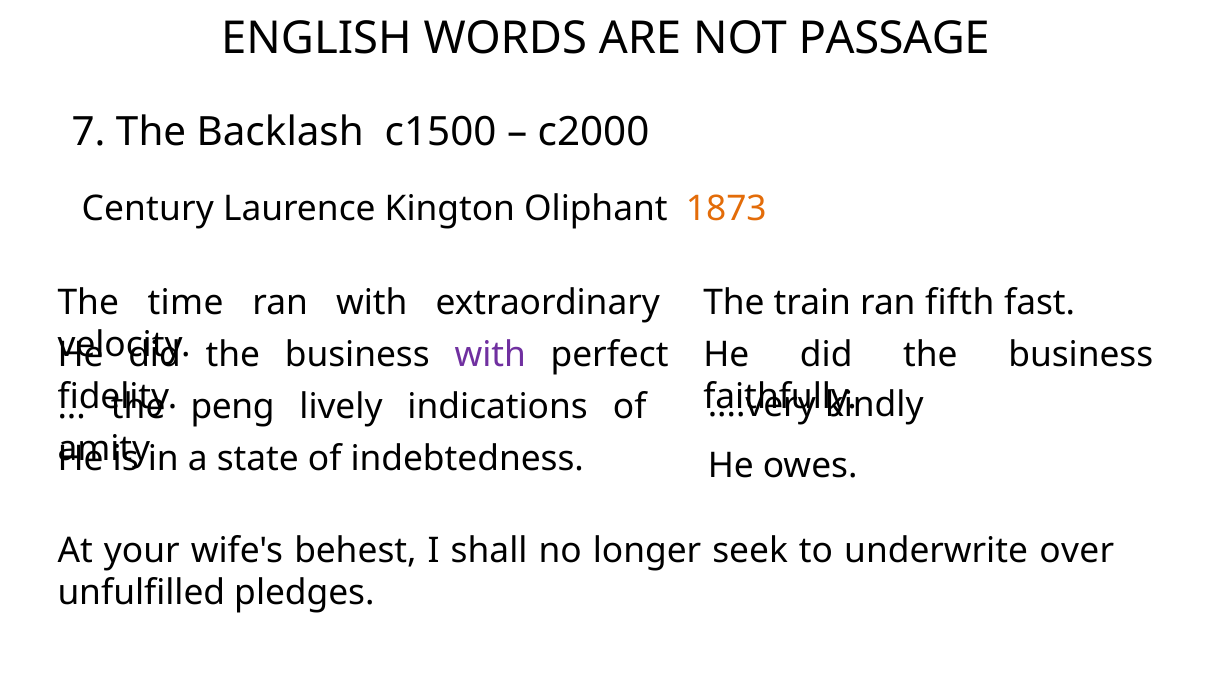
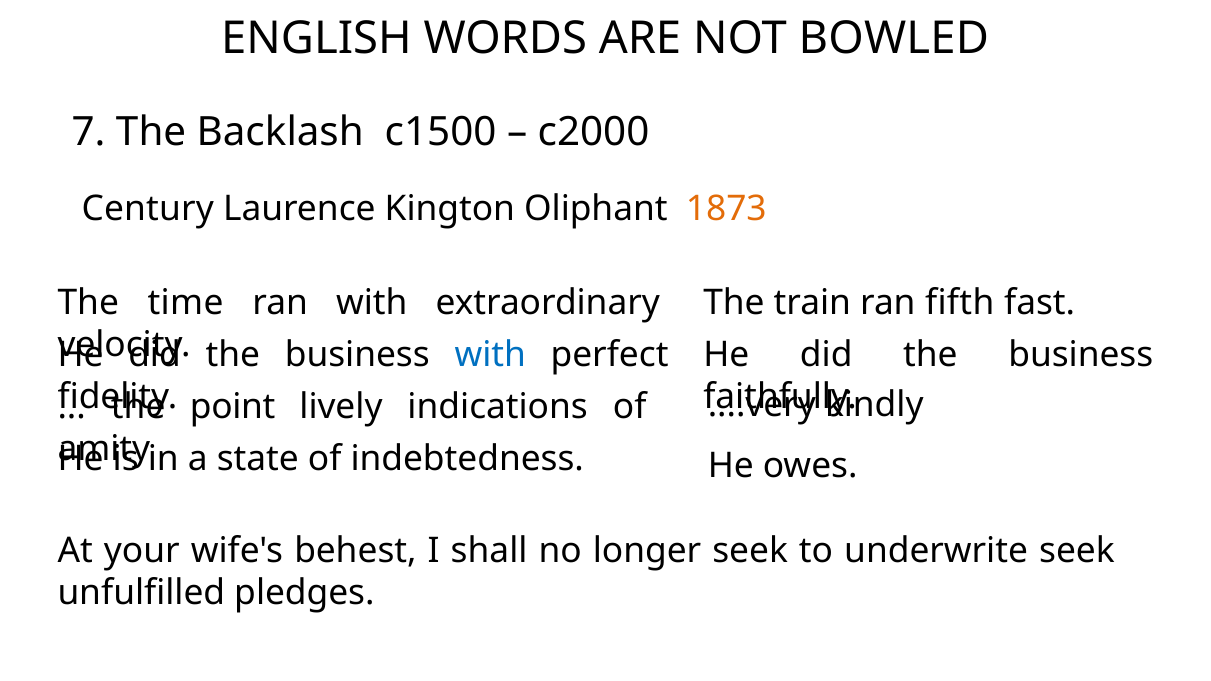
PASSAGE: PASSAGE -> BOWLED (894, 39)
with colour: purple -> blue (490, 355)
peng: peng -> point (233, 407)
underwrite over: over -> seek (1077, 551)
